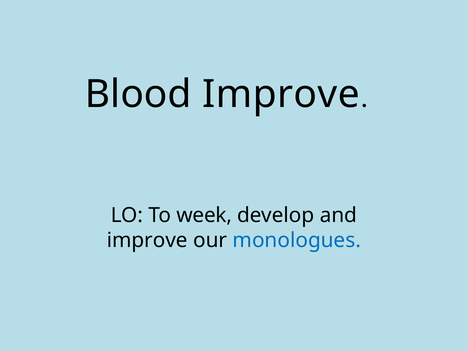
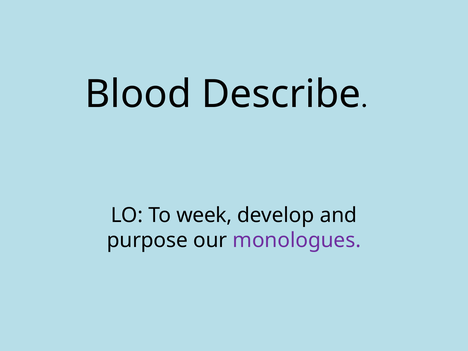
Blood Improve: Improve -> Describe (281, 94)
improve: improve -> purpose (147, 240)
monologues colour: blue -> purple (297, 240)
